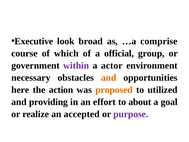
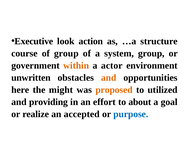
broad: broad -> action (91, 41)
comprise: comprise -> structure (159, 41)
of which: which -> group (66, 53)
official: official -> system (119, 53)
within colour: purple -> orange (76, 65)
necessary: necessary -> unwritten (31, 78)
action: action -> might (61, 90)
purpose colour: purple -> blue (131, 114)
